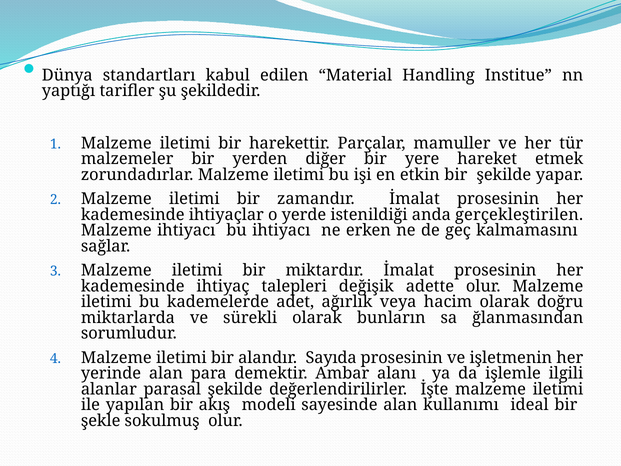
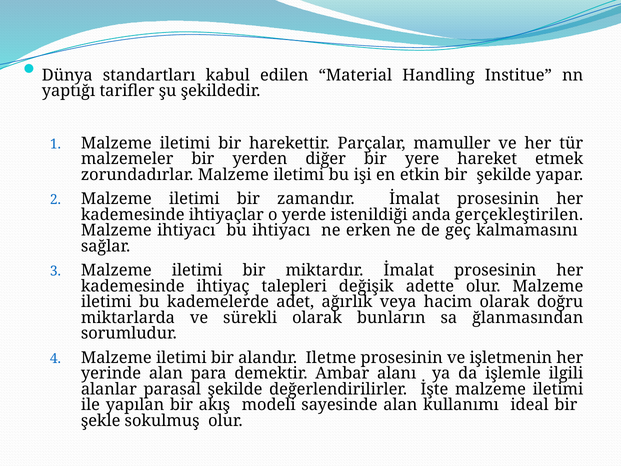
Sayıda: Sayıda -> Iletme (331, 357)
